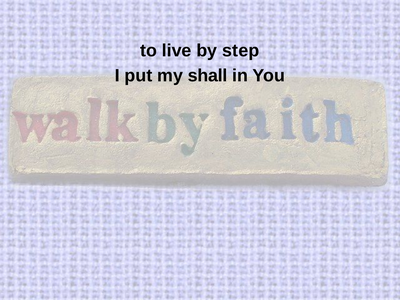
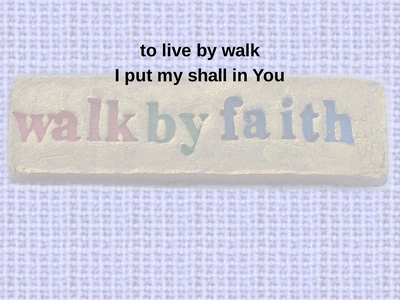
step: step -> walk (241, 51)
